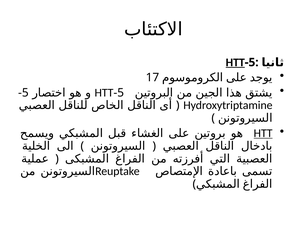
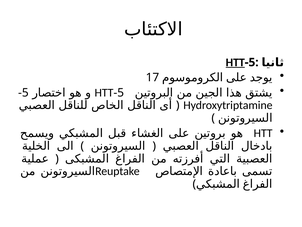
HTT underline: present -> none (263, 133)
